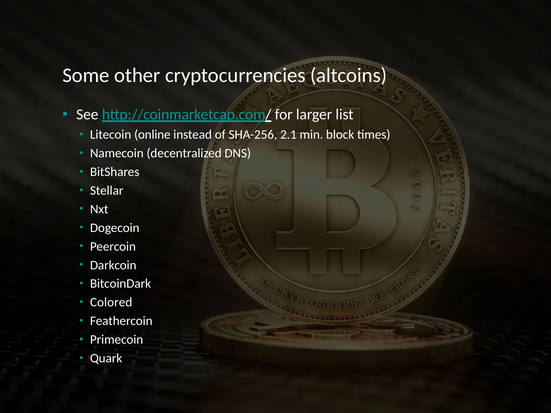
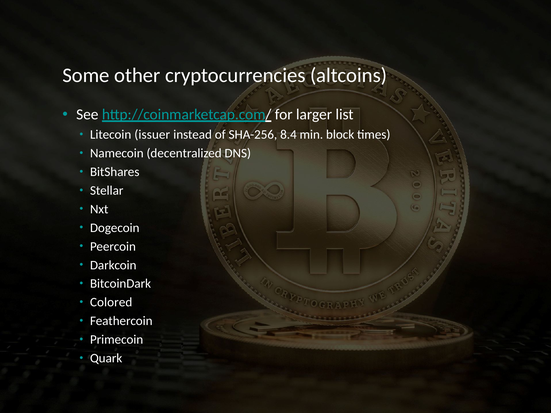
online: online -> issuer (152, 135)
2.1: 2.1 -> 8.4 (288, 135)
